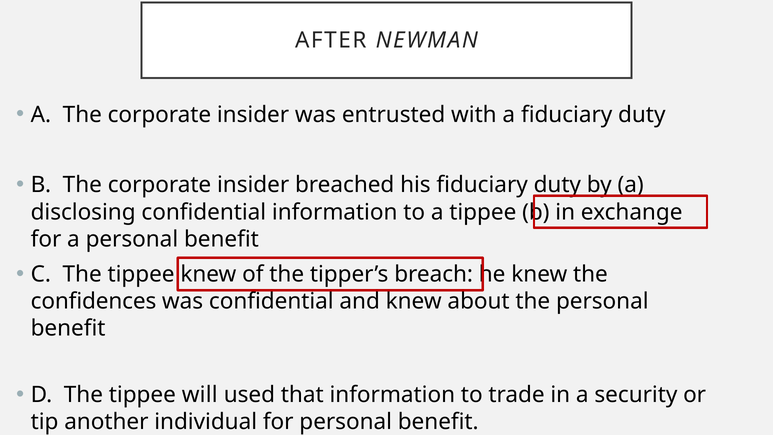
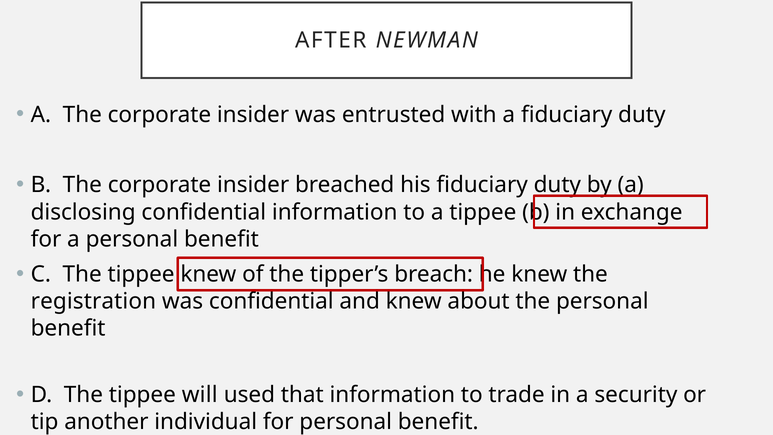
confidences: confidences -> registration (93, 301)
